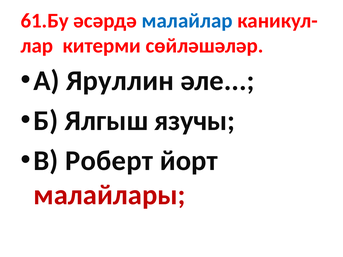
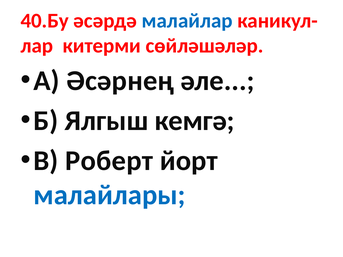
61.Бу: 61.Бу -> 40.Бу (45, 21)
Яруллин: Яруллин -> Әсәрнең (120, 81)
язучы: язучы -> кемгә (195, 121)
малайлары colour: red -> blue (109, 195)
